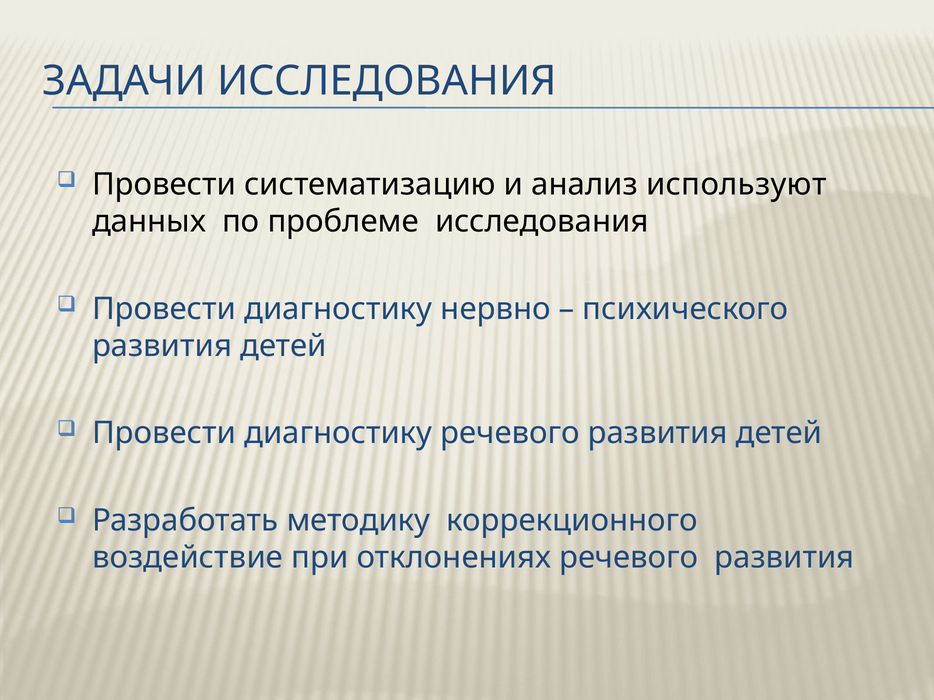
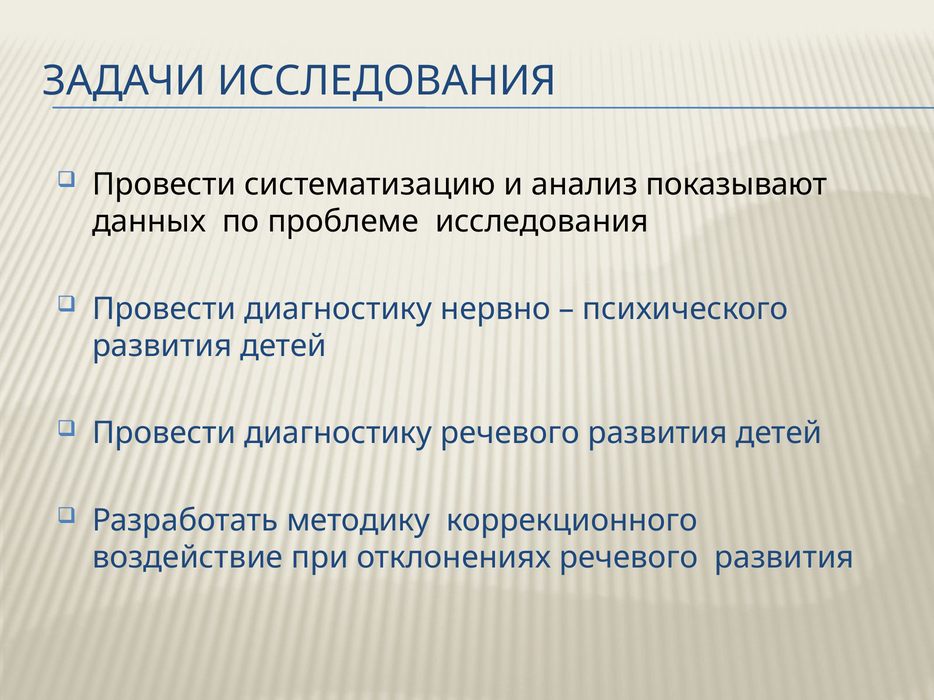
используют: используют -> показывают (737, 184)
